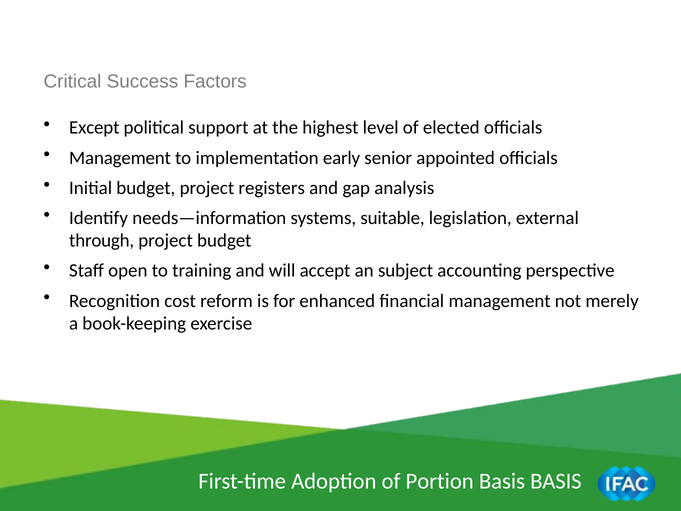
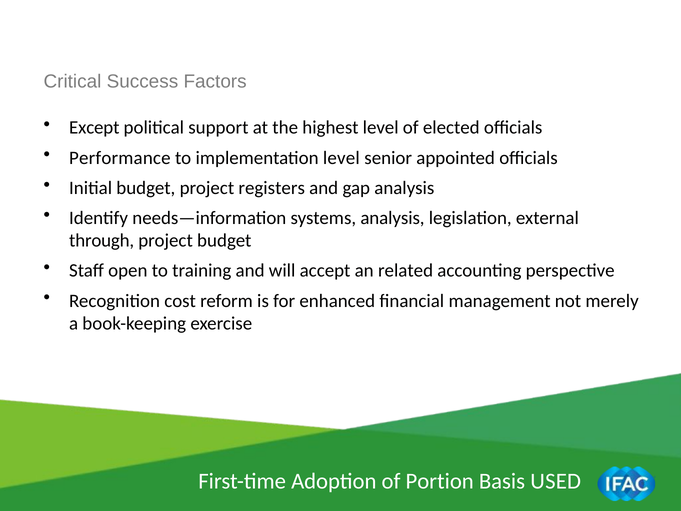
Management: Management -> Performance (120, 158)
implementation early: early -> level (341, 158)
systems suitable: suitable -> analysis (392, 218)
subject: subject -> related (406, 271)
Basis BASIS: BASIS -> USED (556, 481)
